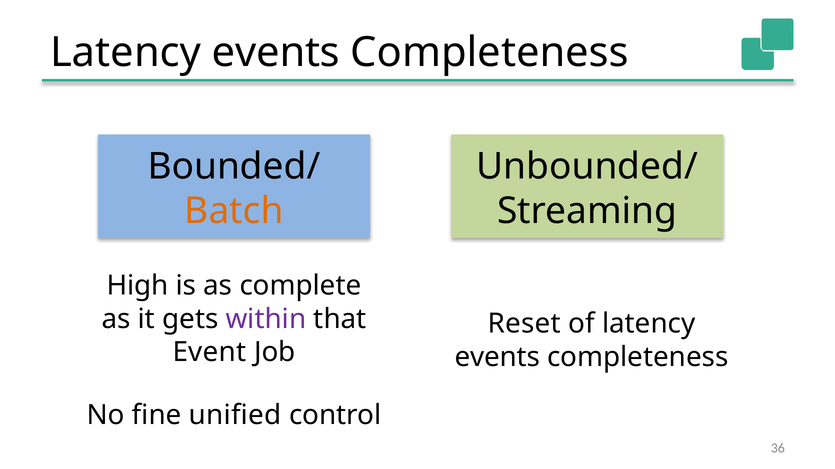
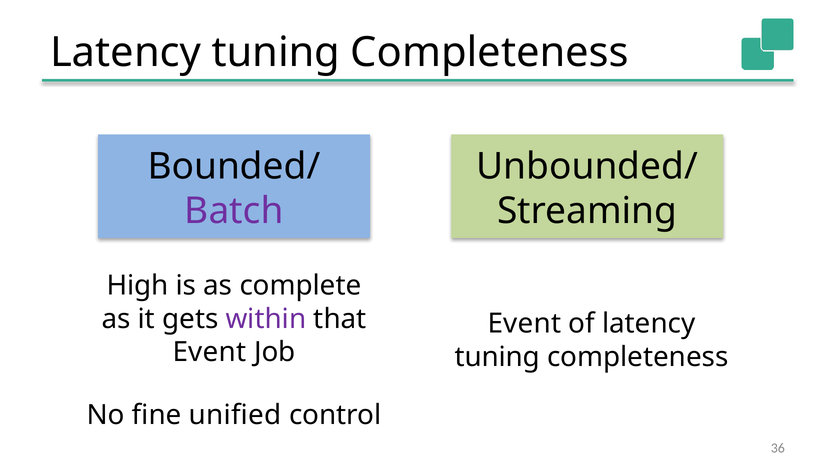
events: events -> tuning (276, 52)
Batch colour: orange -> purple (234, 211)
Reset: Reset -> Event (524, 324)
events: events -> tuning (497, 357)
